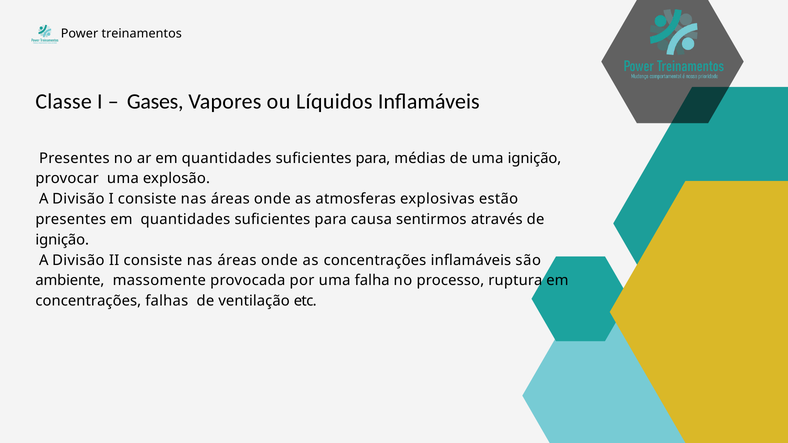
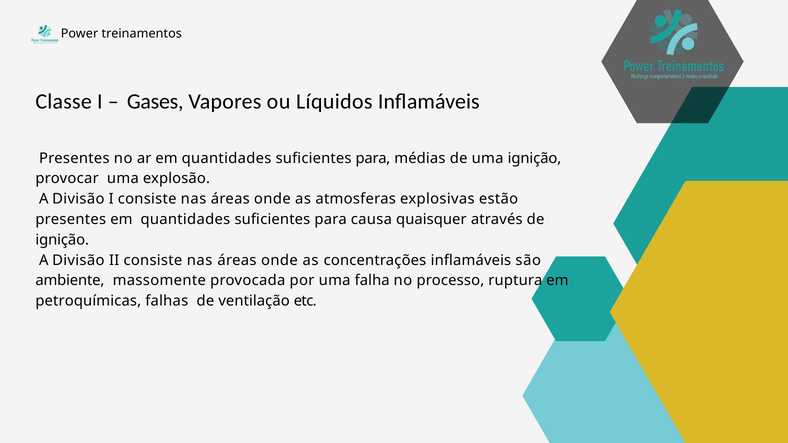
sentirmos: sentirmos -> quaisquer (431, 219)
concentrações: concentrações -> petroquímicas (88, 301)
